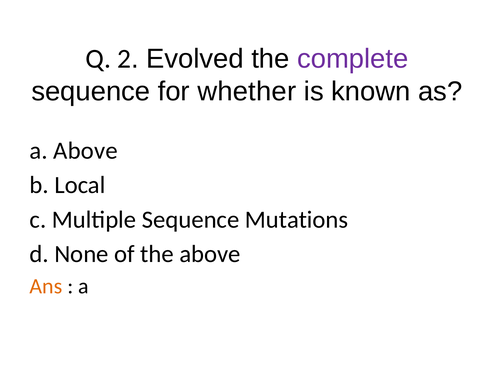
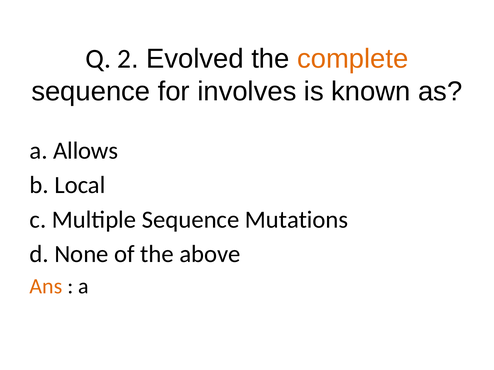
complete colour: purple -> orange (353, 59)
whether: whether -> involves (247, 92)
a Above: Above -> Allows (86, 151)
